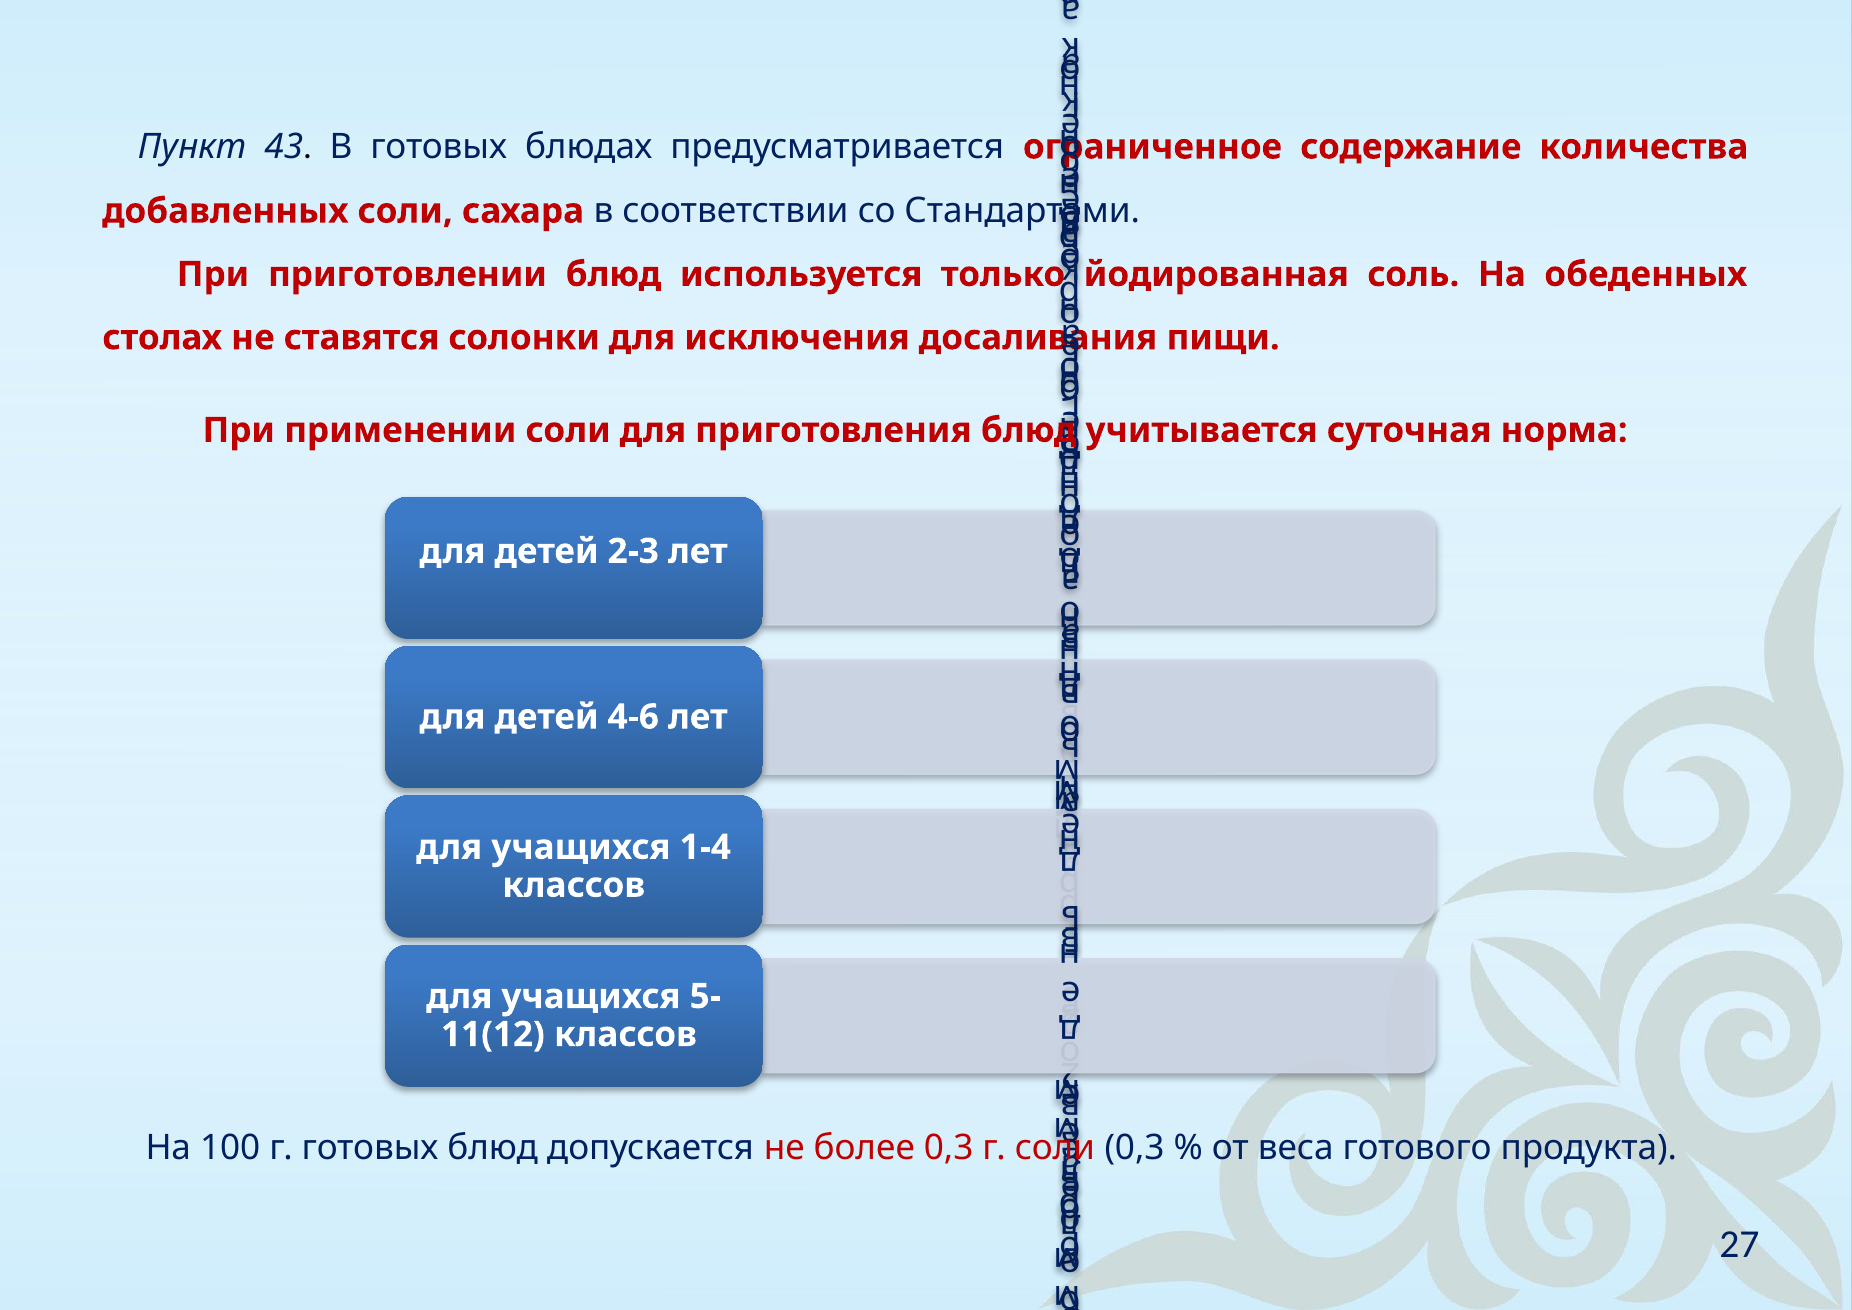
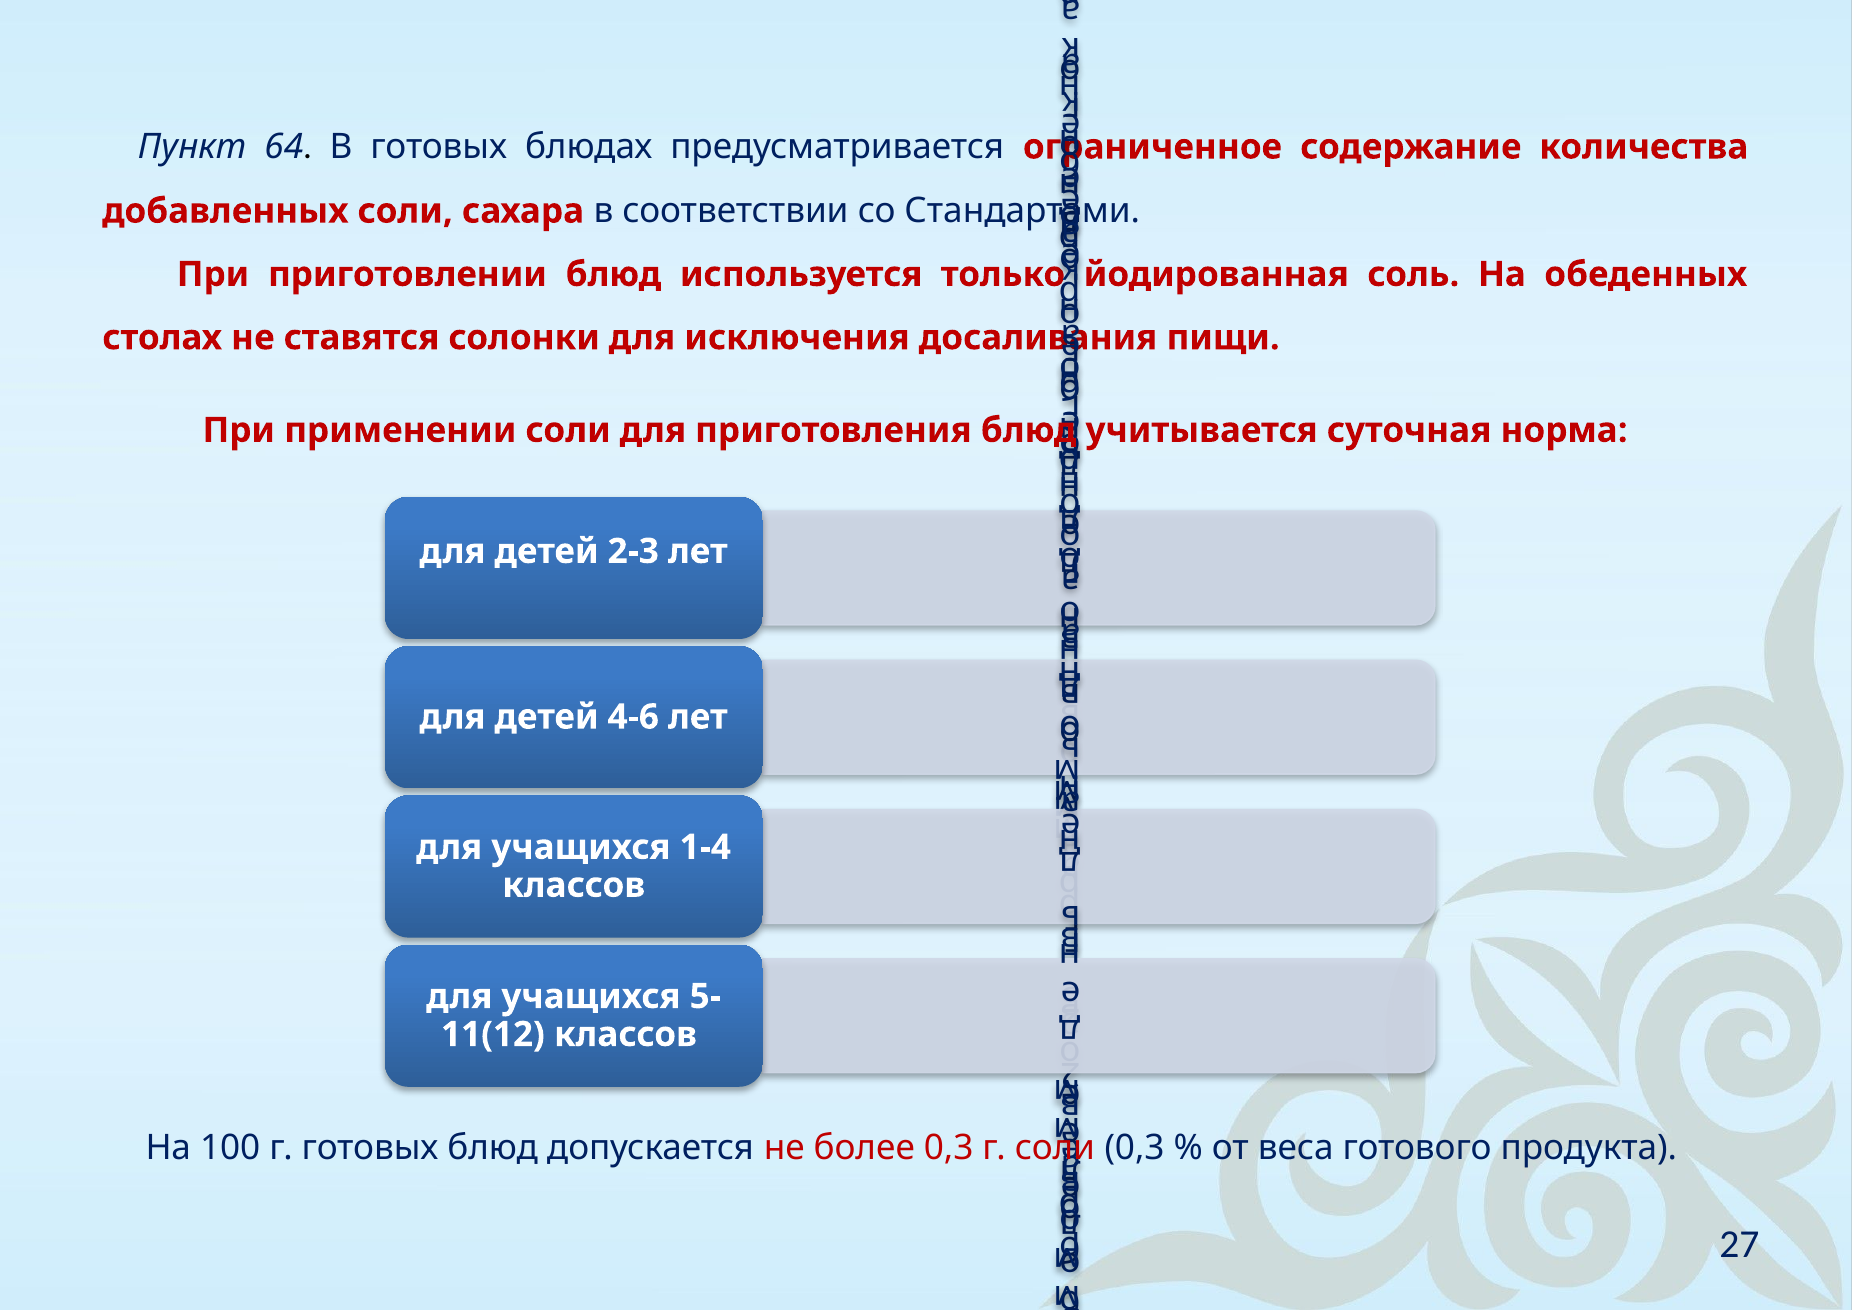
43: 43 -> 64 (284, 147)
